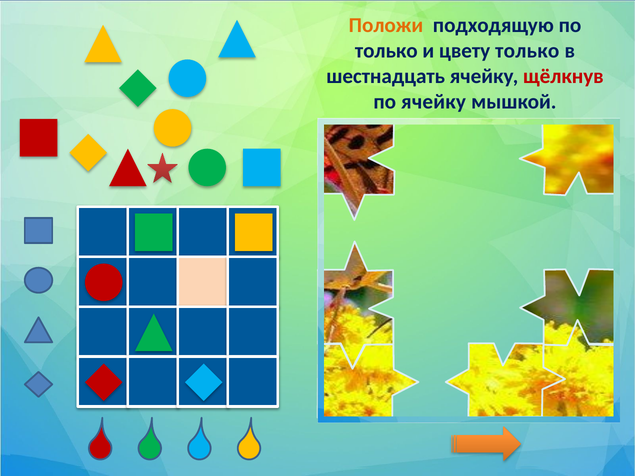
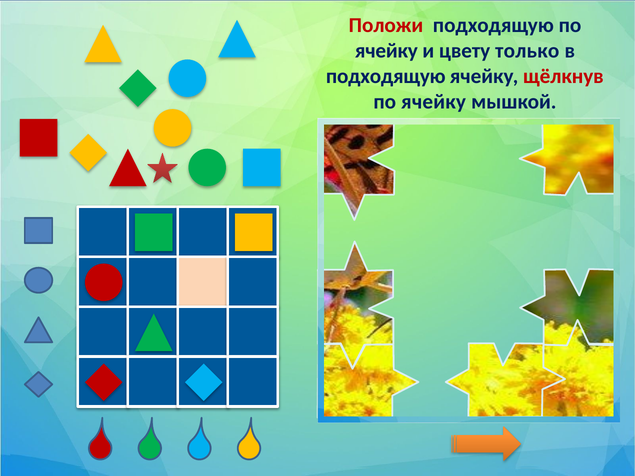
Положи colour: orange -> red (386, 25)
только: только -> ячейку (386, 51)
шестнадцать: шестнадцать -> подходящую (386, 76)
